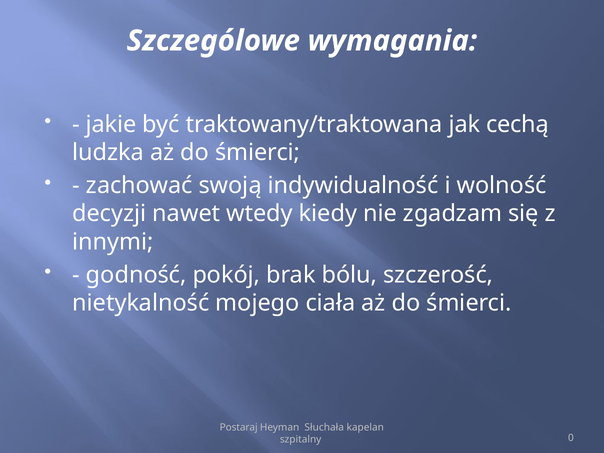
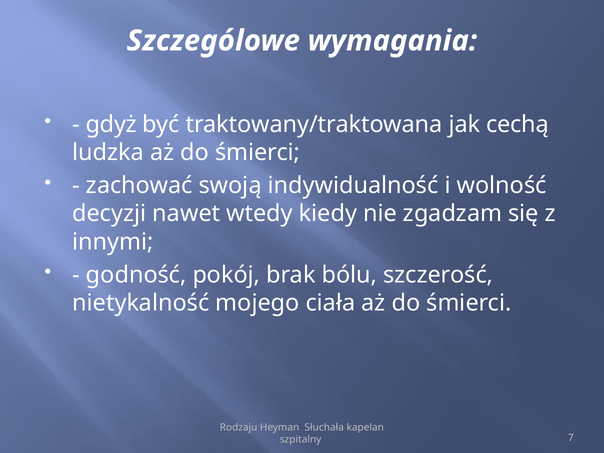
jakie: jakie -> gdyż (111, 124)
Postaraj: Postaraj -> Rodzaju (239, 428)
0: 0 -> 7 (571, 438)
